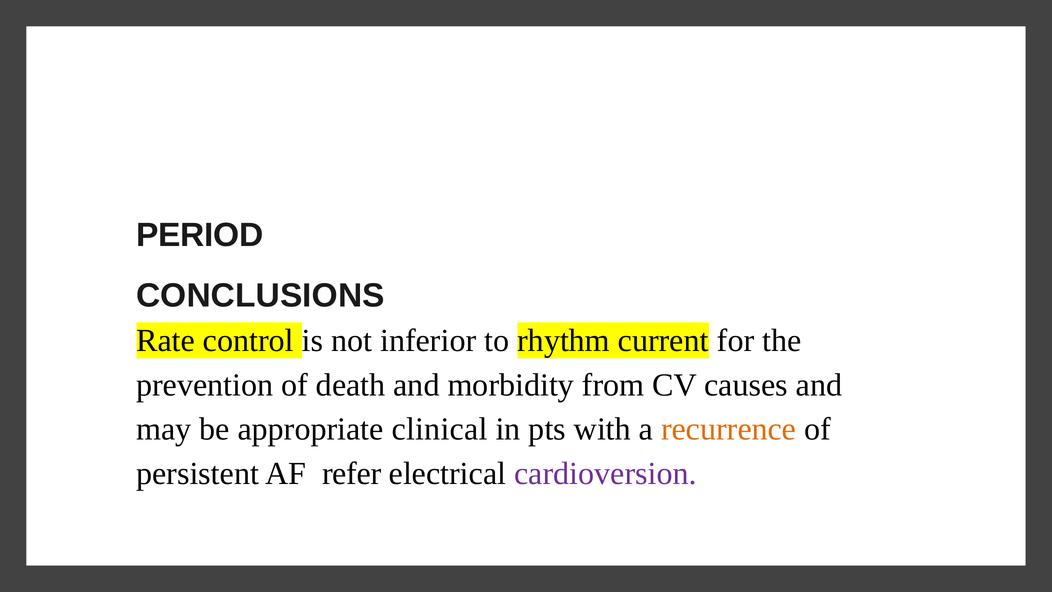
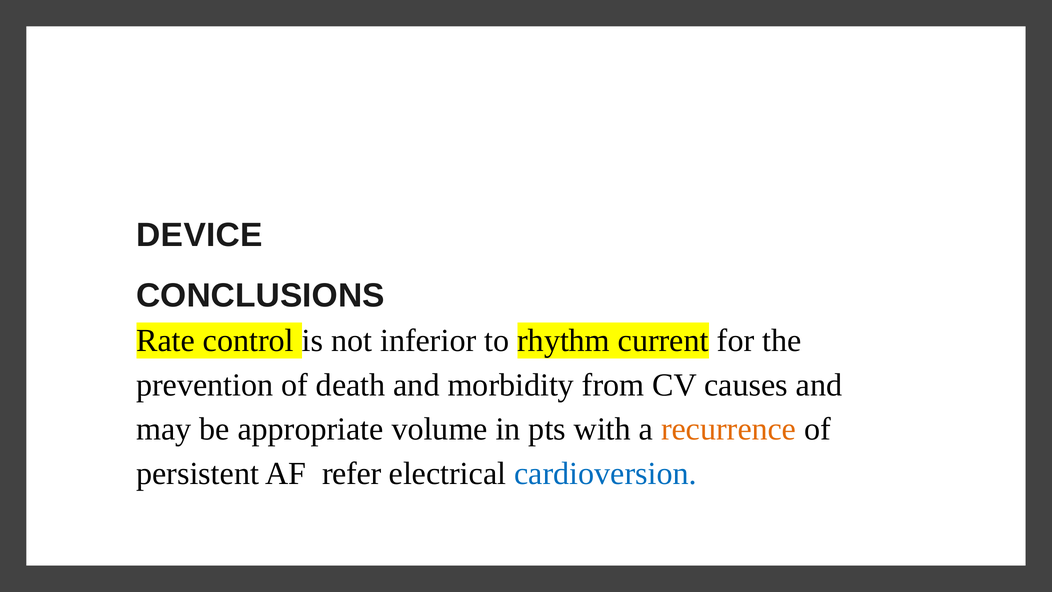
PERIOD: PERIOD -> DEVICE (200, 235)
clinical: clinical -> volume (440, 429)
cardioversion colour: purple -> blue (605, 473)
